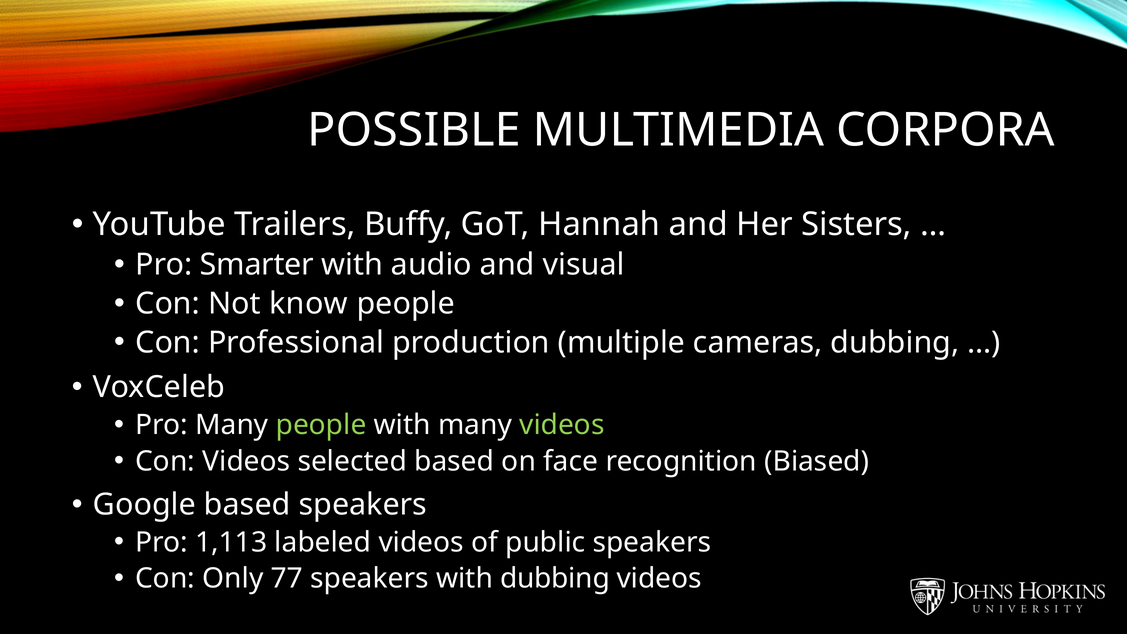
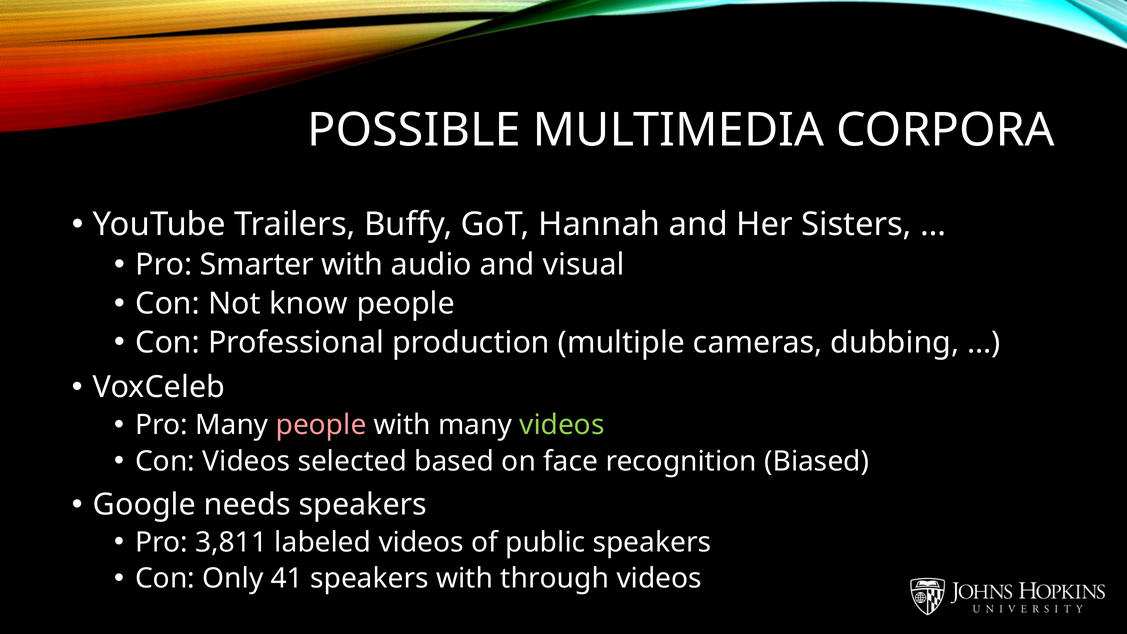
people colour: light green -> pink (321, 425)
Google based: based -> needs (247, 505)
1,113: 1,113 -> 3,811 (231, 542)
77: 77 -> 41 (287, 579)
with dubbing: dubbing -> through (555, 579)
